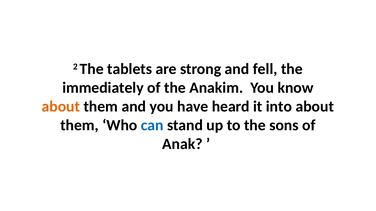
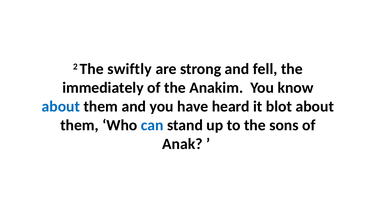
tablets: tablets -> swiftly (130, 69)
about colour: orange -> blue (61, 107)
into: into -> blot (279, 107)
